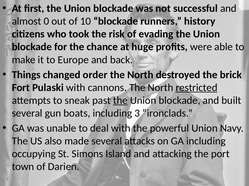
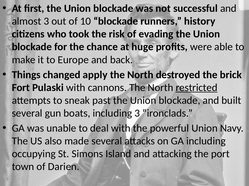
almost 0: 0 -> 3 (46, 21)
order: order -> apply (95, 75)
the underline: present -> none (120, 101)
